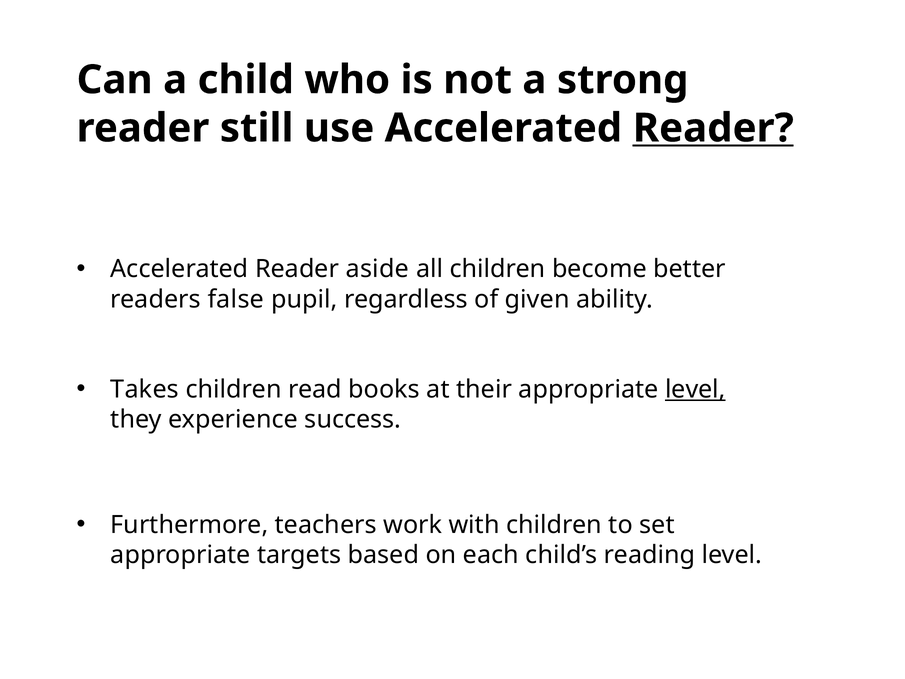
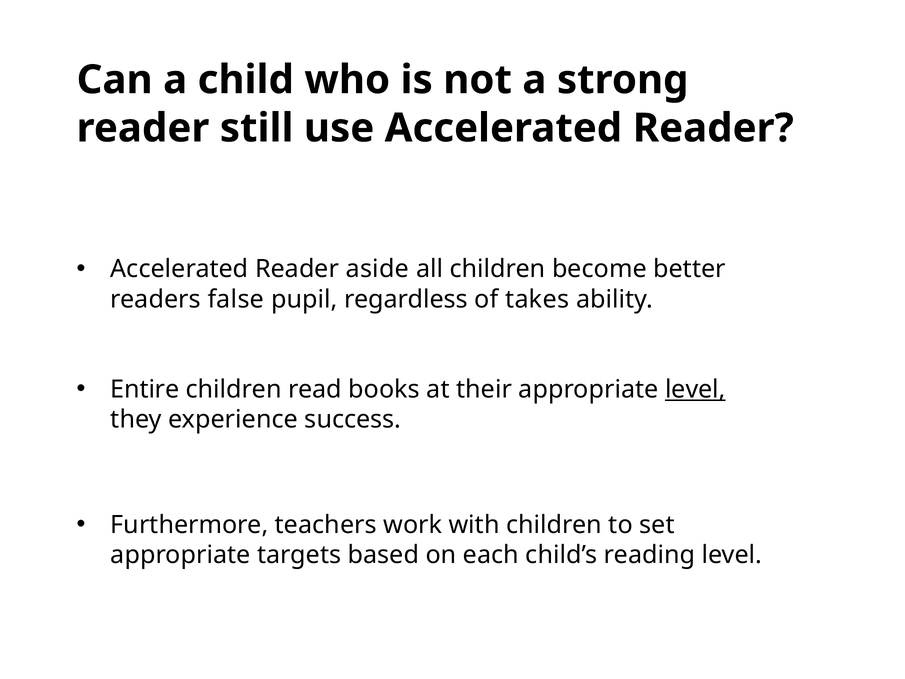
Reader underline: present -> none (713, 128)
given: given -> takes (537, 299)
Takes: Takes -> Entire (145, 389)
